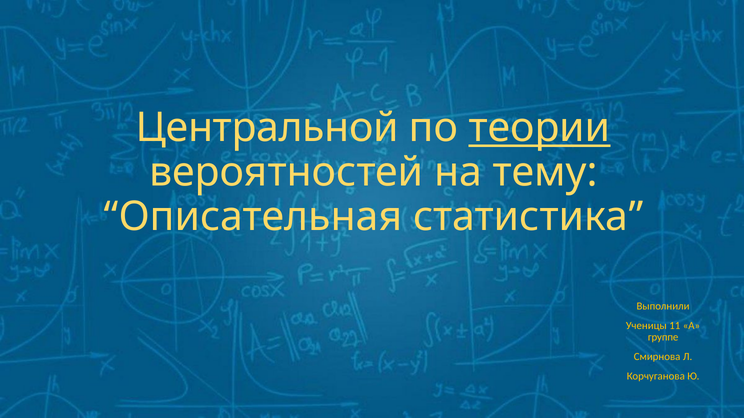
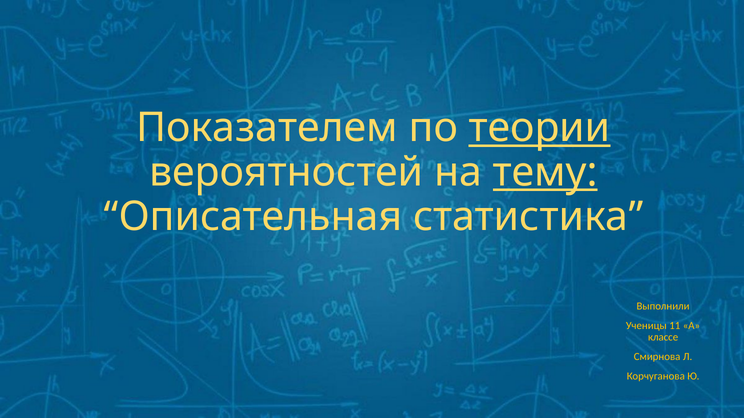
Центральной: Центральной -> Показателем (267, 128)
тему underline: none -> present (545, 172)
группе: группе -> классе (663, 338)
